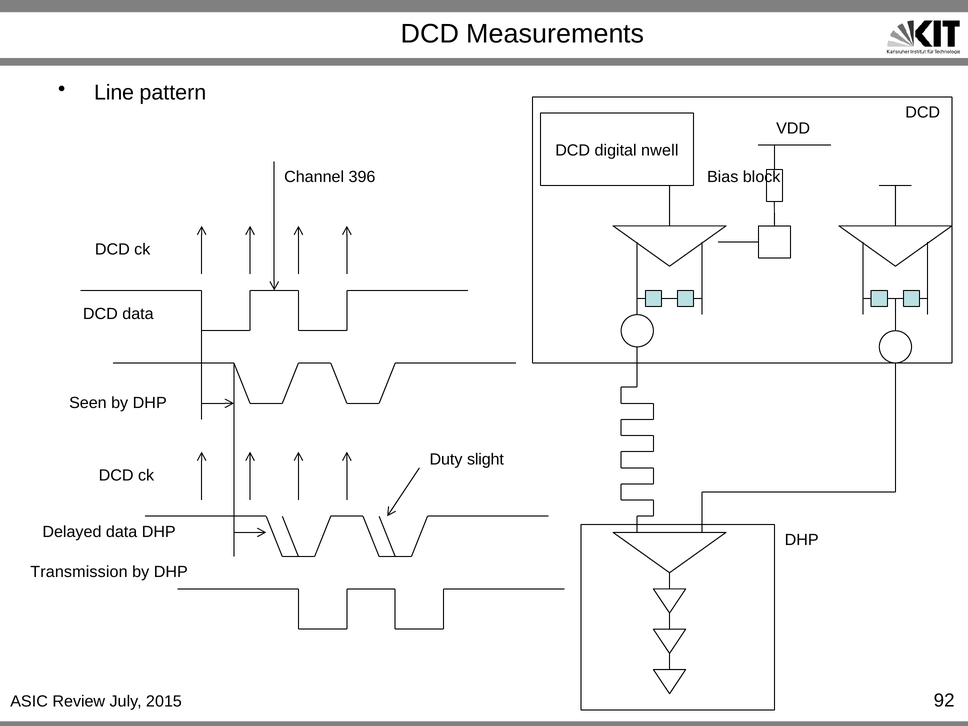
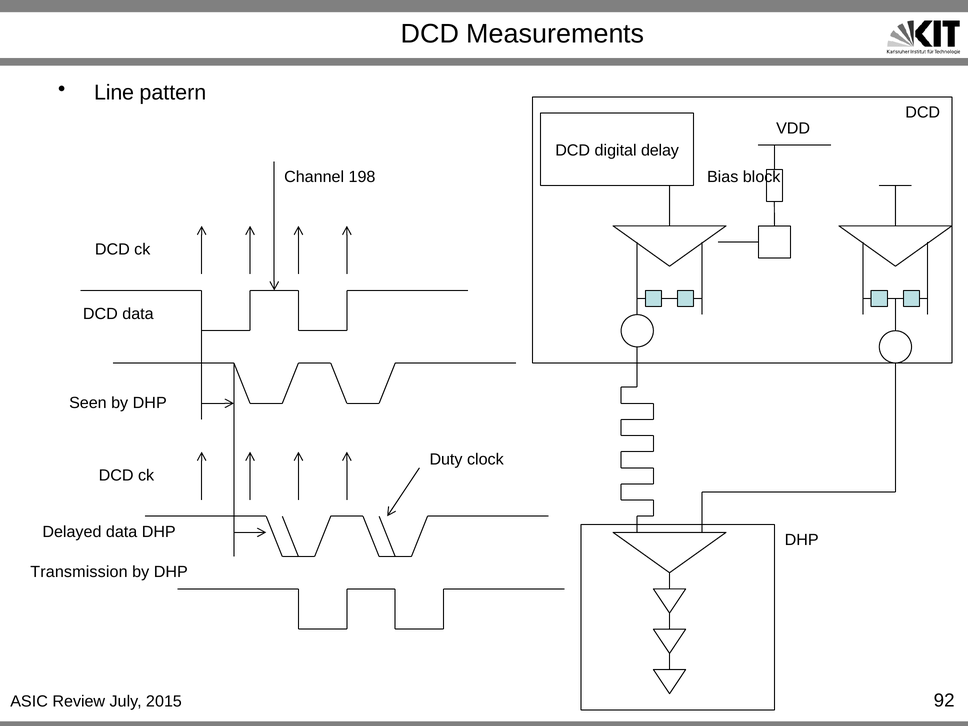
nwell: nwell -> delay (660, 150)
396: 396 -> 198 (362, 177)
slight: slight -> clock (485, 459)
